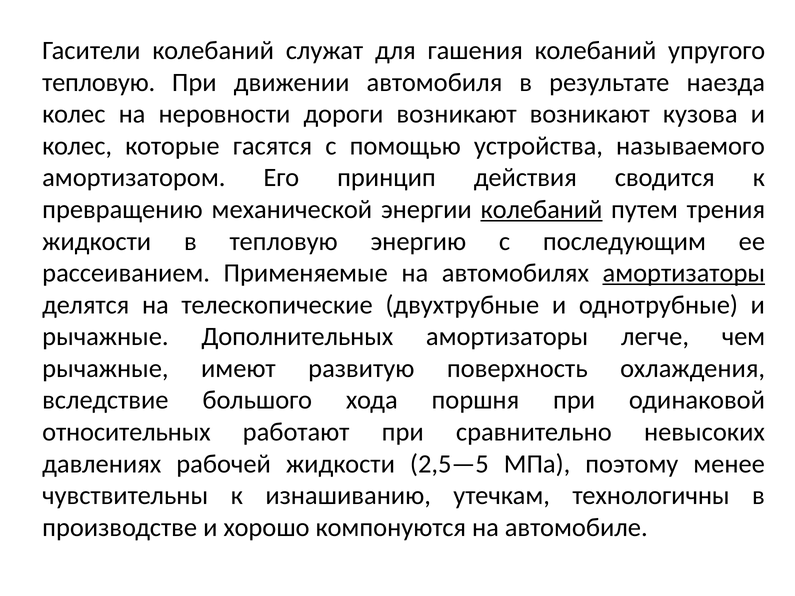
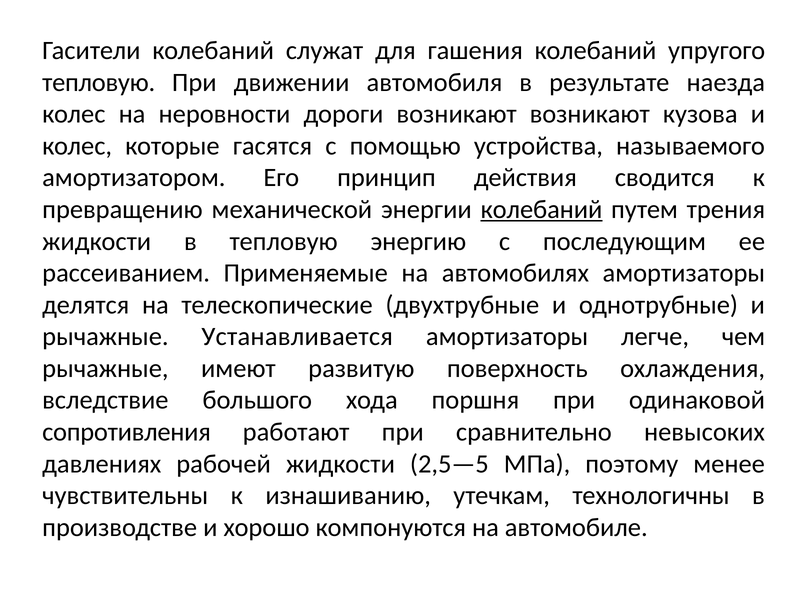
амортизаторы underline: present -> none (684, 273)
Дополнительных: Дополнительных -> Устанавливается (297, 337)
относительных: относительных -> сопротивления (126, 432)
